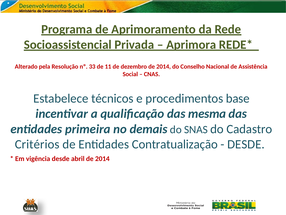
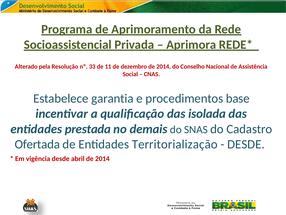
técnicos: técnicos -> garantia (112, 98)
mesma: mesma -> isolada (207, 114)
primeira: primeira -> prestada (88, 129)
Critérios: Critérios -> Ofertada (37, 144)
Contratualização: Contratualização -> Territorialização (175, 144)
